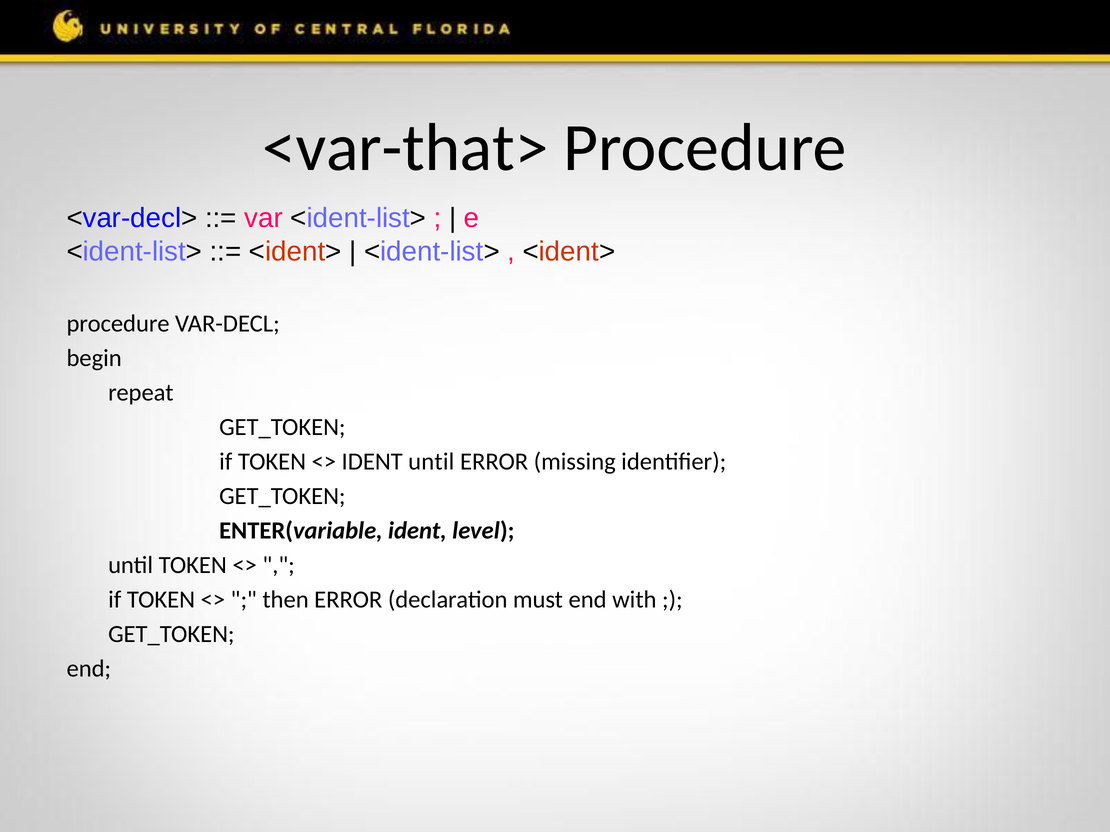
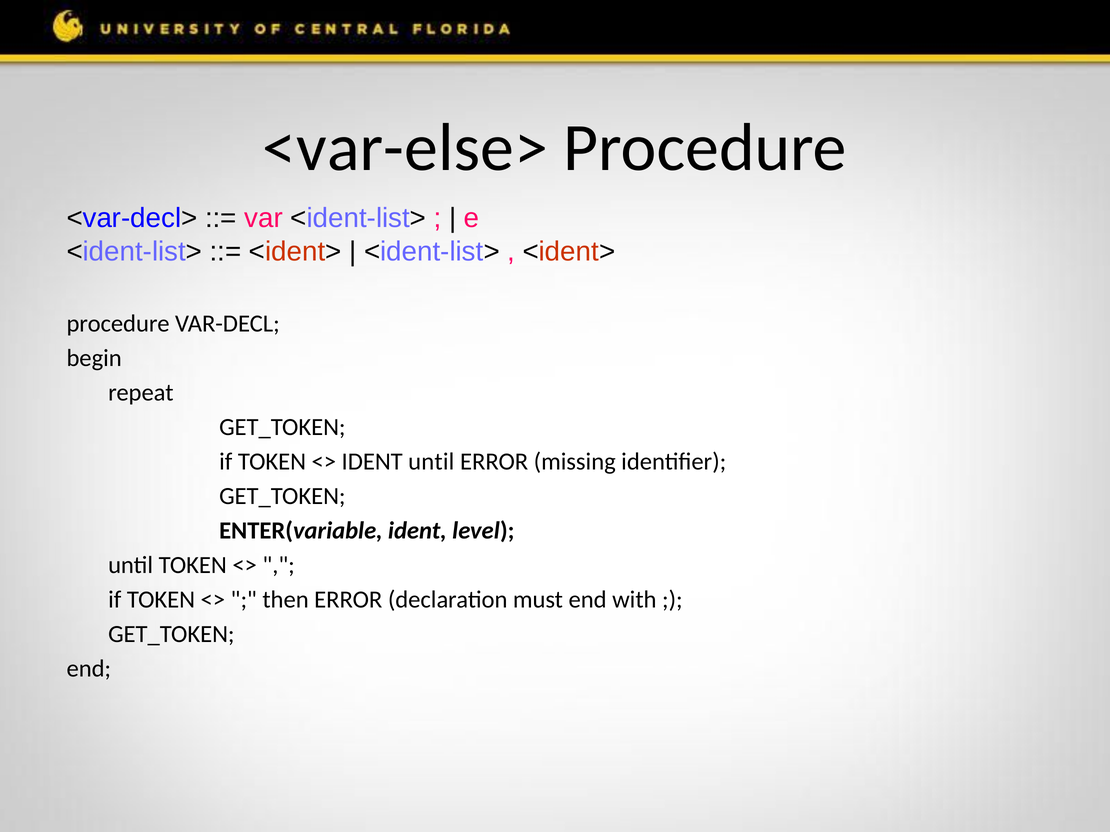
<var-that>: <var-that> -> <var-else> (405, 148)
